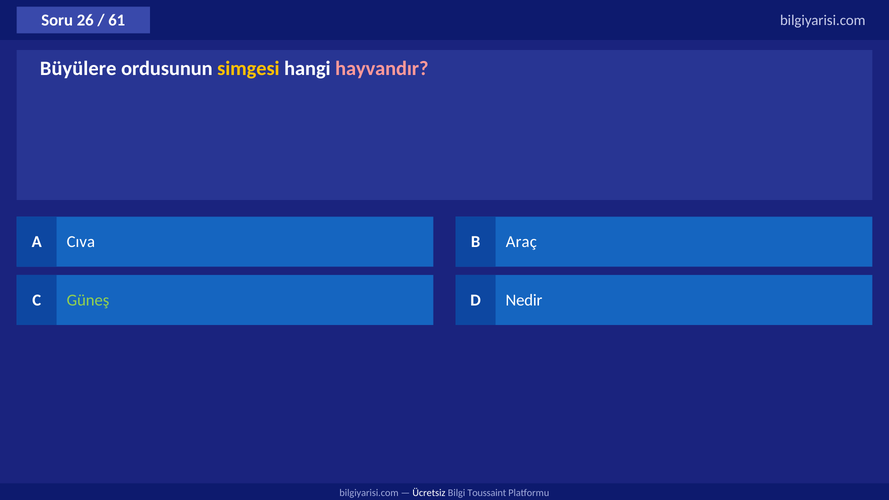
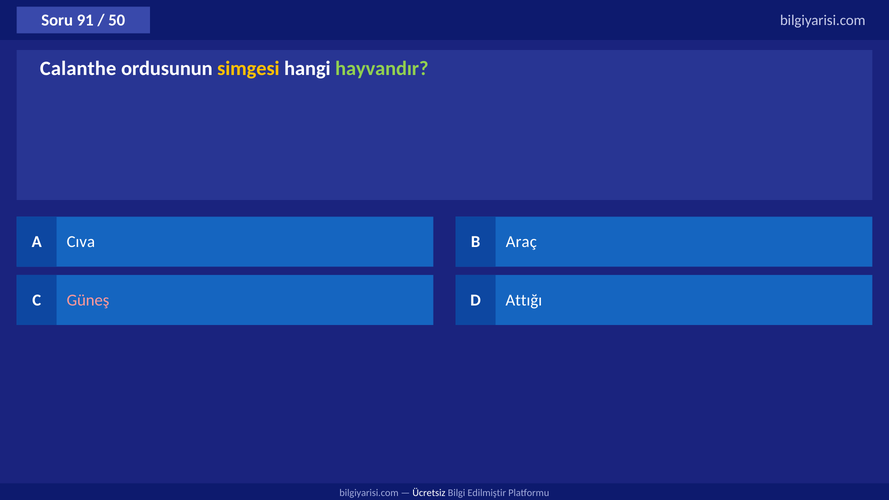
26: 26 -> 91 (85, 20)
61: 61 -> 50 (117, 20)
Büyülere: Büyülere -> Calanthe (78, 68)
hayvandır colour: pink -> light green (382, 68)
Güneş colour: light green -> pink (88, 300)
Nedir: Nedir -> Attığı (524, 300)
Toussaint: Toussaint -> Edilmiştir (487, 493)
